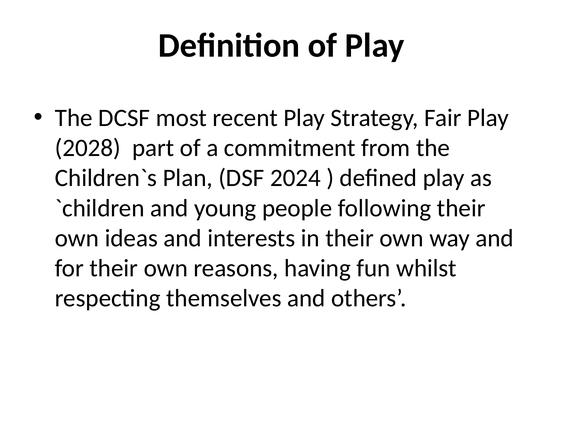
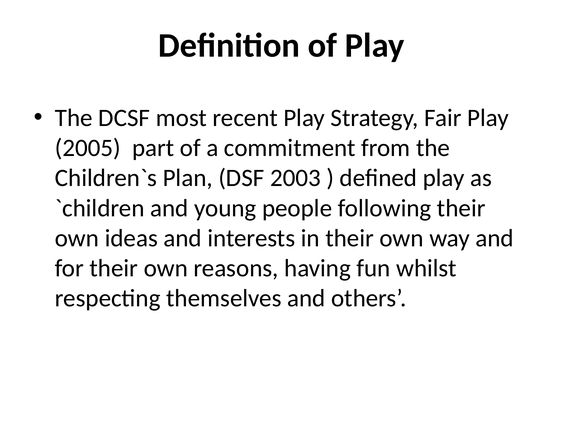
2028: 2028 -> 2005 (88, 148)
2024: 2024 -> 2003 (295, 178)
